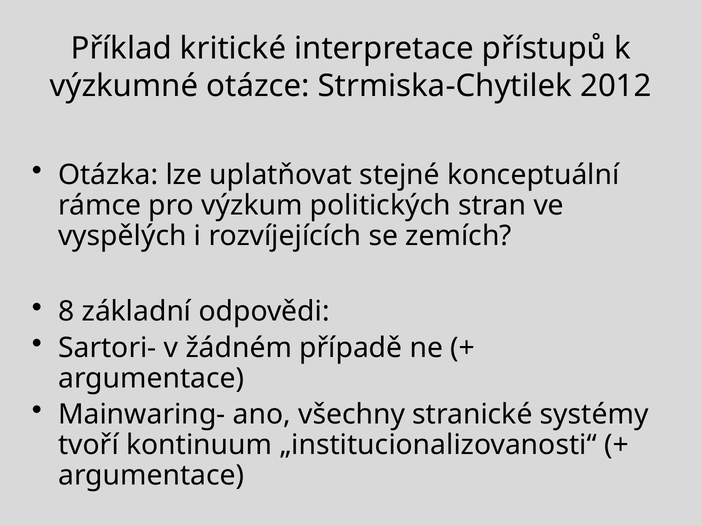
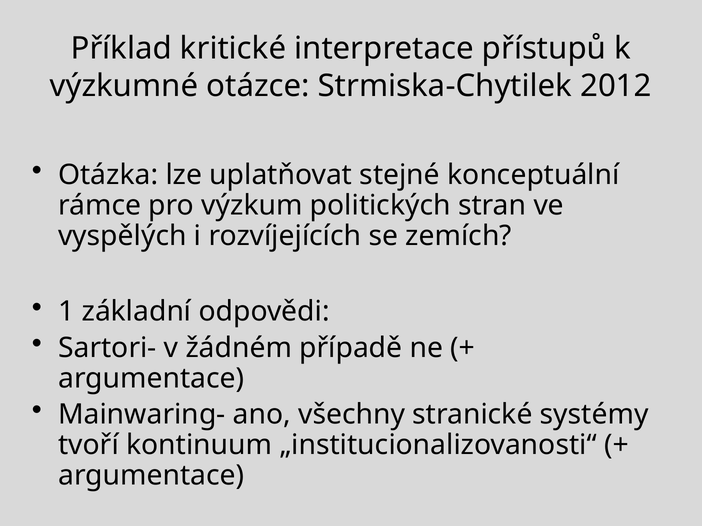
8: 8 -> 1 (66, 312)
